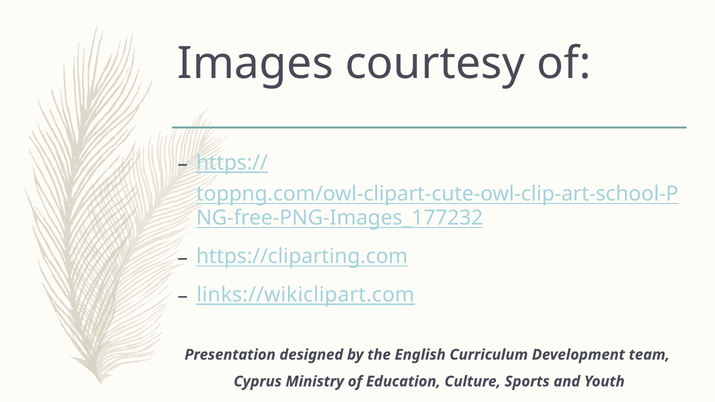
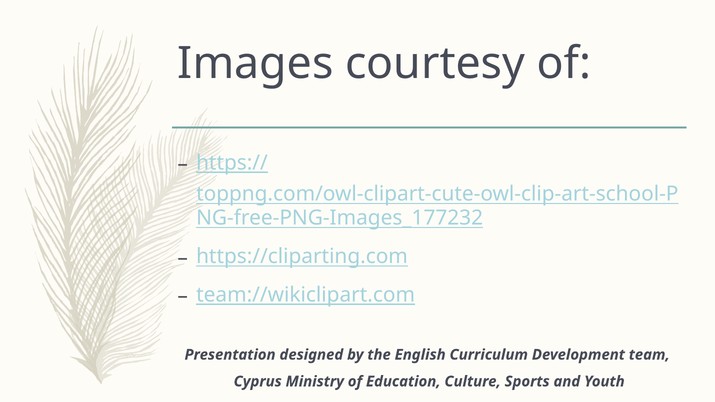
links://wikiclipart.com: links://wikiclipart.com -> team://wikiclipart.com (306, 295)
